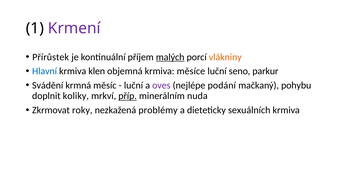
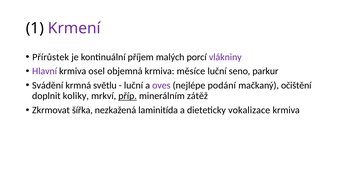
malých underline: present -> none (170, 57)
vlákniny colour: orange -> purple (225, 57)
Hlavní colour: blue -> purple (45, 71)
klen: klen -> osel (97, 71)
měsíc: měsíc -> světlu (105, 85)
pohybu: pohybu -> očištění (296, 85)
nuda: nuda -> zátěž (197, 96)
roky: roky -> šířka (82, 110)
problémy: problémy -> laminitída (158, 110)
sexuálních: sexuálních -> vokalizace (249, 110)
